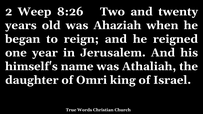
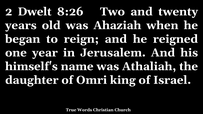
Weep: Weep -> Dwelt (35, 12)
